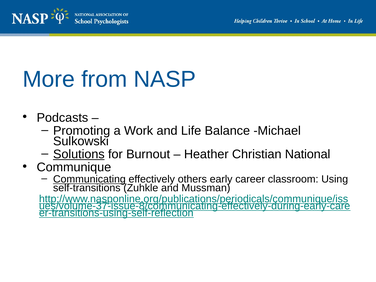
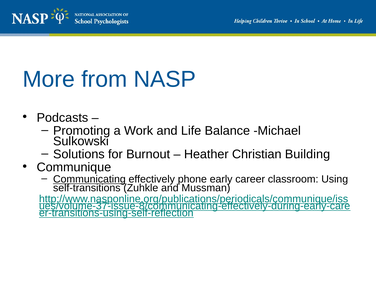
Solutions underline: present -> none (79, 154)
National: National -> Building (308, 154)
others: others -> phone (192, 179)
